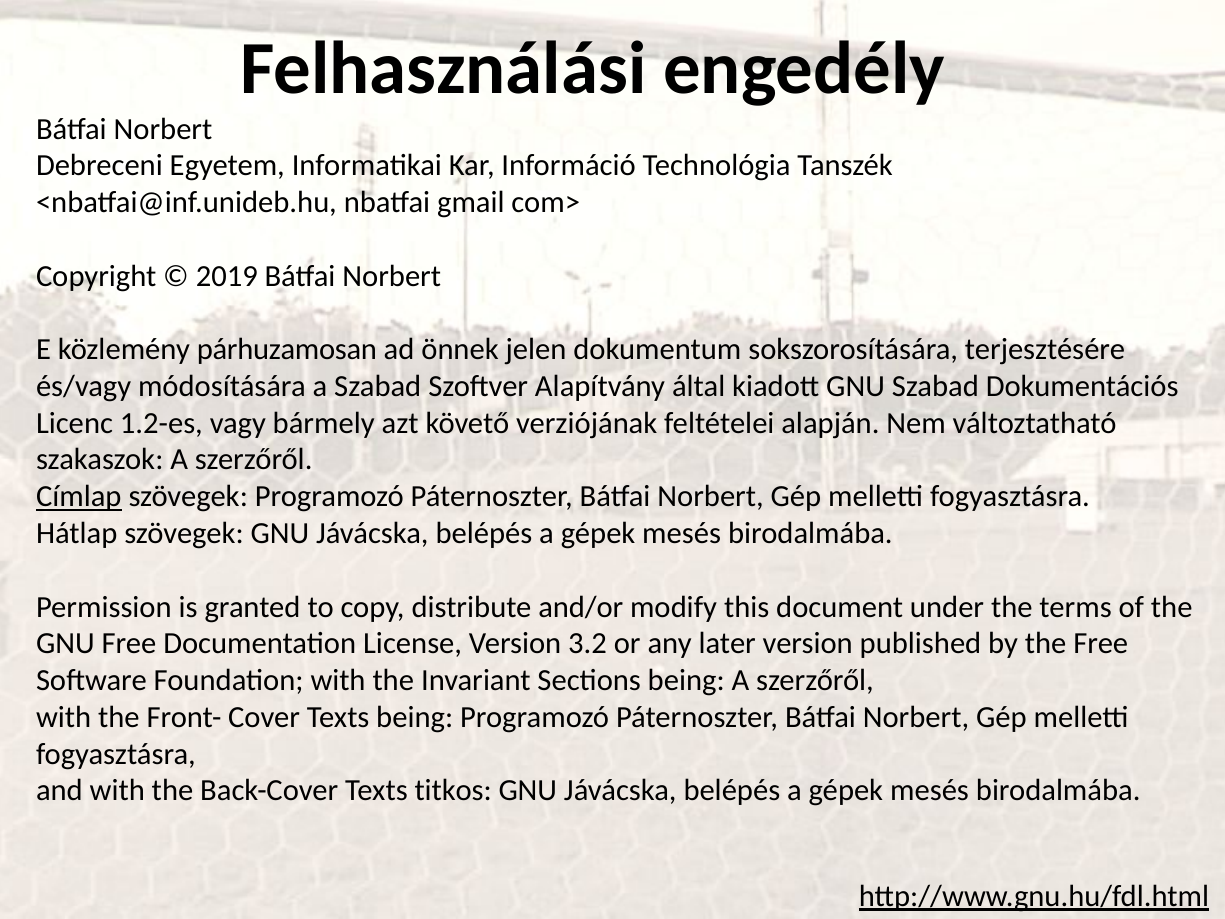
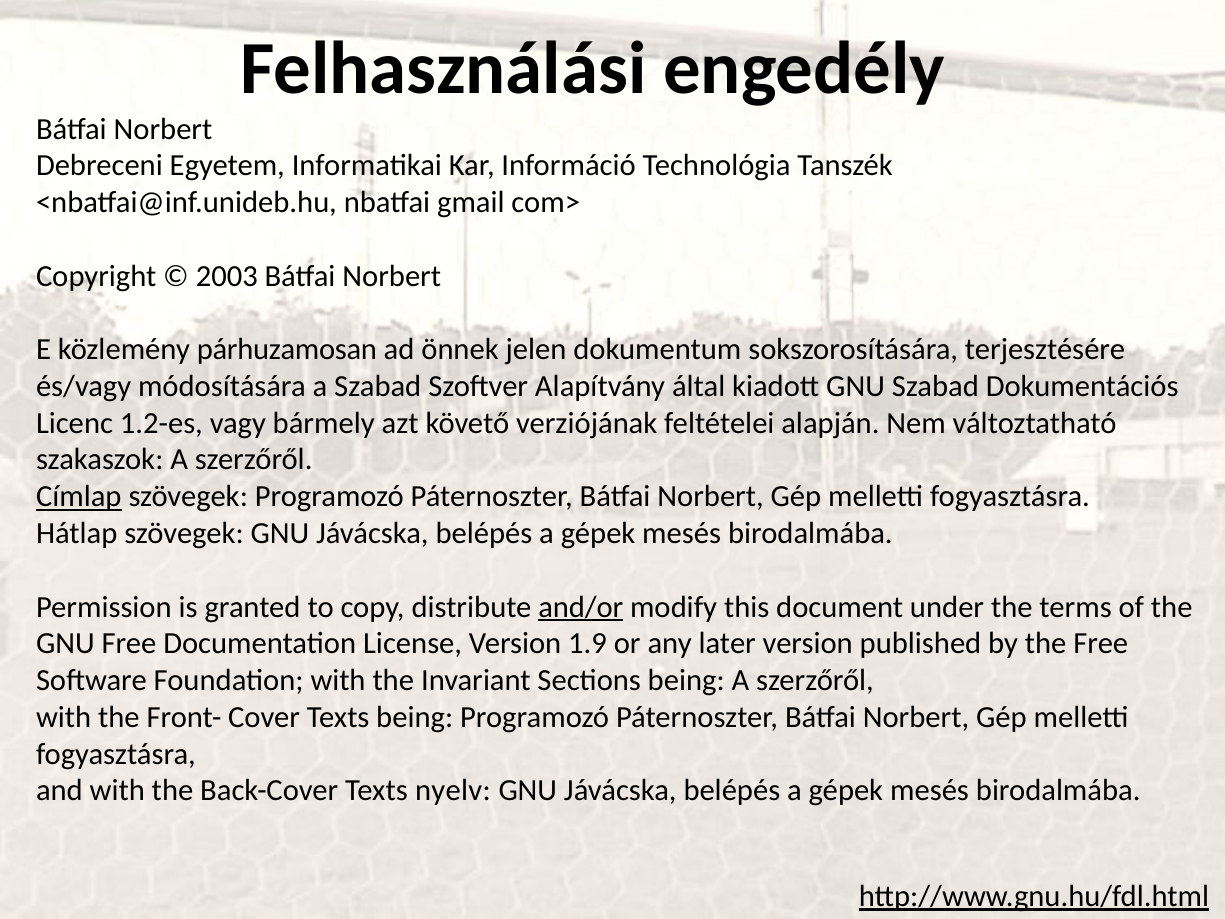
2019: 2019 -> 2003 (227, 276)
and/or underline: none -> present (581, 607)
3.2: 3.2 -> 1.9 (588, 643)
titkos: titkos -> nyelv (453, 790)
